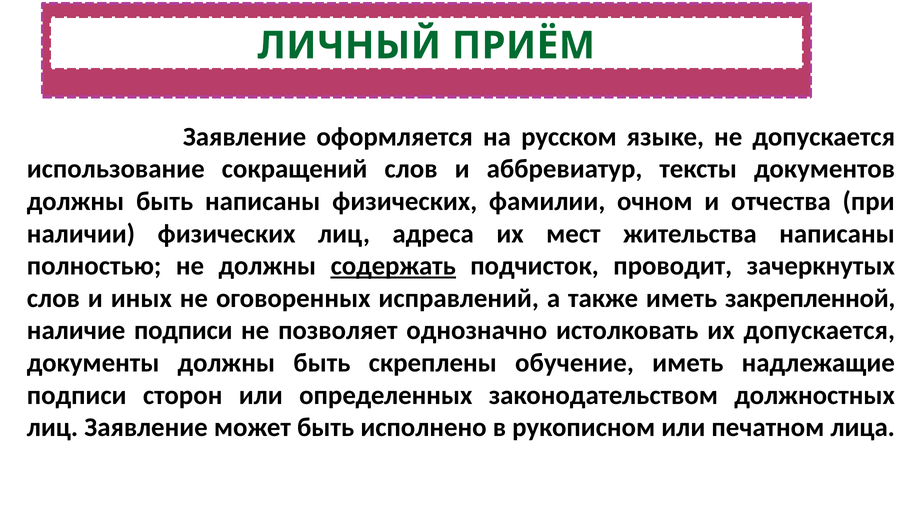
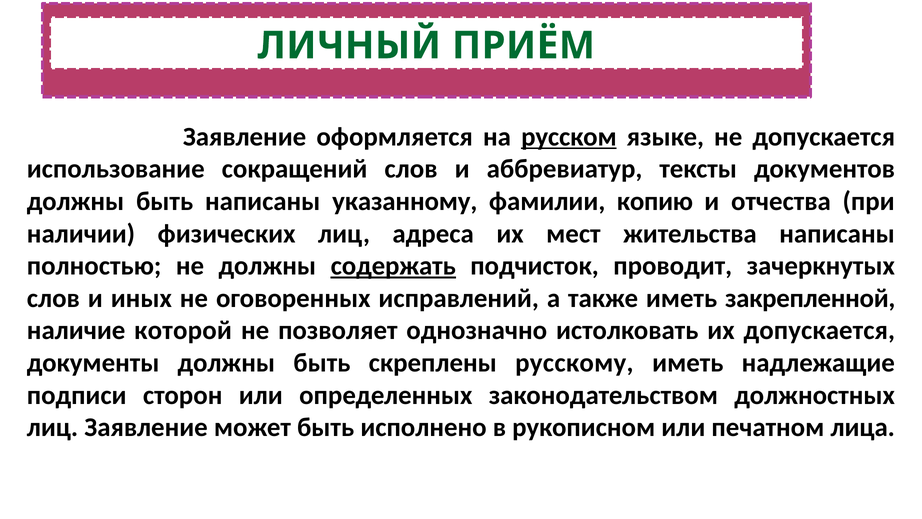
русском underline: none -> present (569, 137)
написаны физических: физических -> указанному (405, 201)
очном: очном -> копию (655, 201)
наличие подписи: подписи -> которой (183, 330)
обучение: обучение -> русскому (574, 363)
